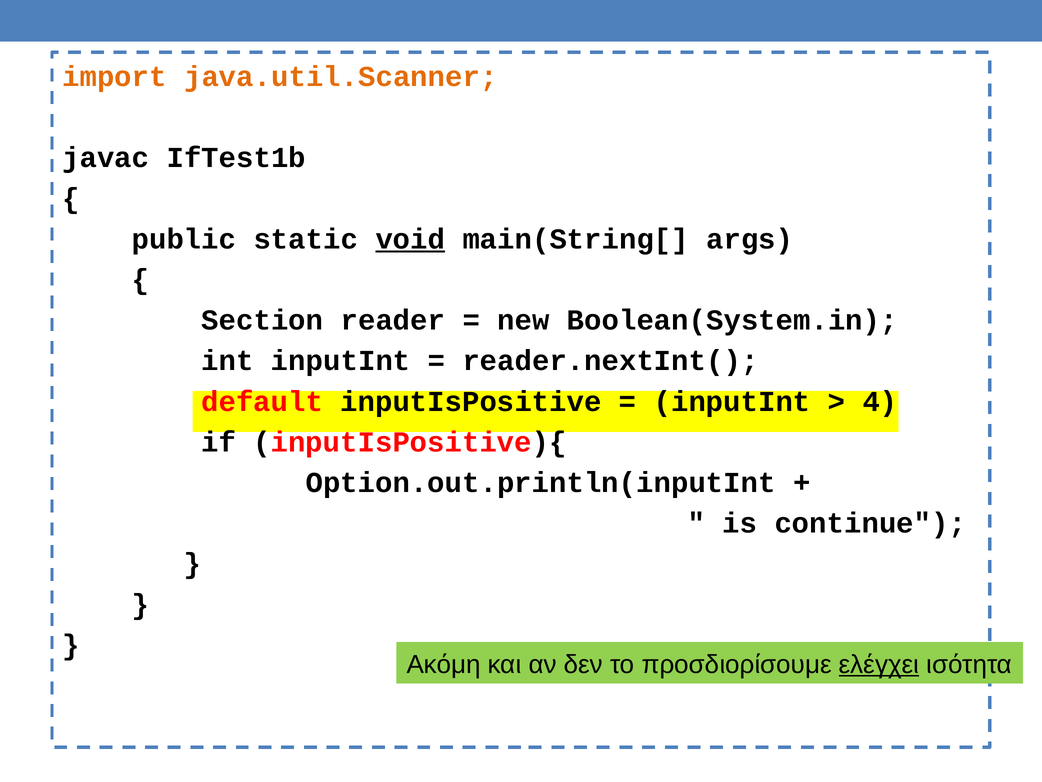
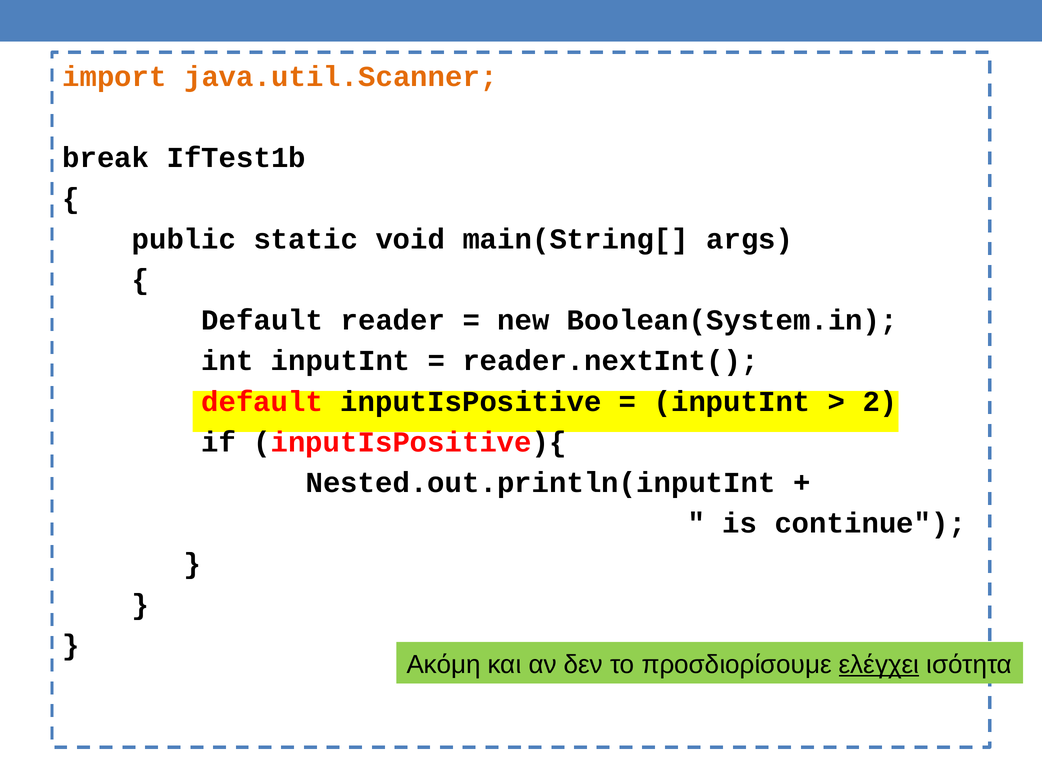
javac: javac -> break (106, 158)
void underline: present -> none (410, 239)
Section: Section -> Default (262, 320)
4: 4 -> 2 (880, 401)
Option.out.println(inputInt: Option.out.println(inputInt -> Nested.out.println(inputInt (541, 482)
